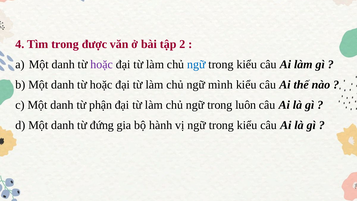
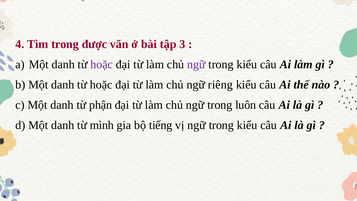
2: 2 -> 3 (182, 44)
ngữ colour: blue -> purple (196, 64)
mình: mình -> riêng (220, 85)
đứng: đứng -> mình (102, 125)
hành: hành -> tiếng (161, 125)
